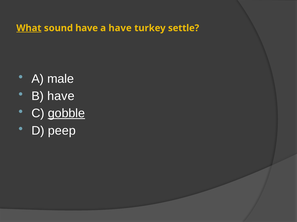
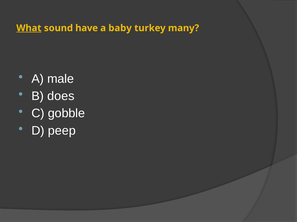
a have: have -> baby (120, 28)
settle: settle -> many (184, 28)
B have: have -> does (61, 96)
gobble underline: present -> none (66, 114)
